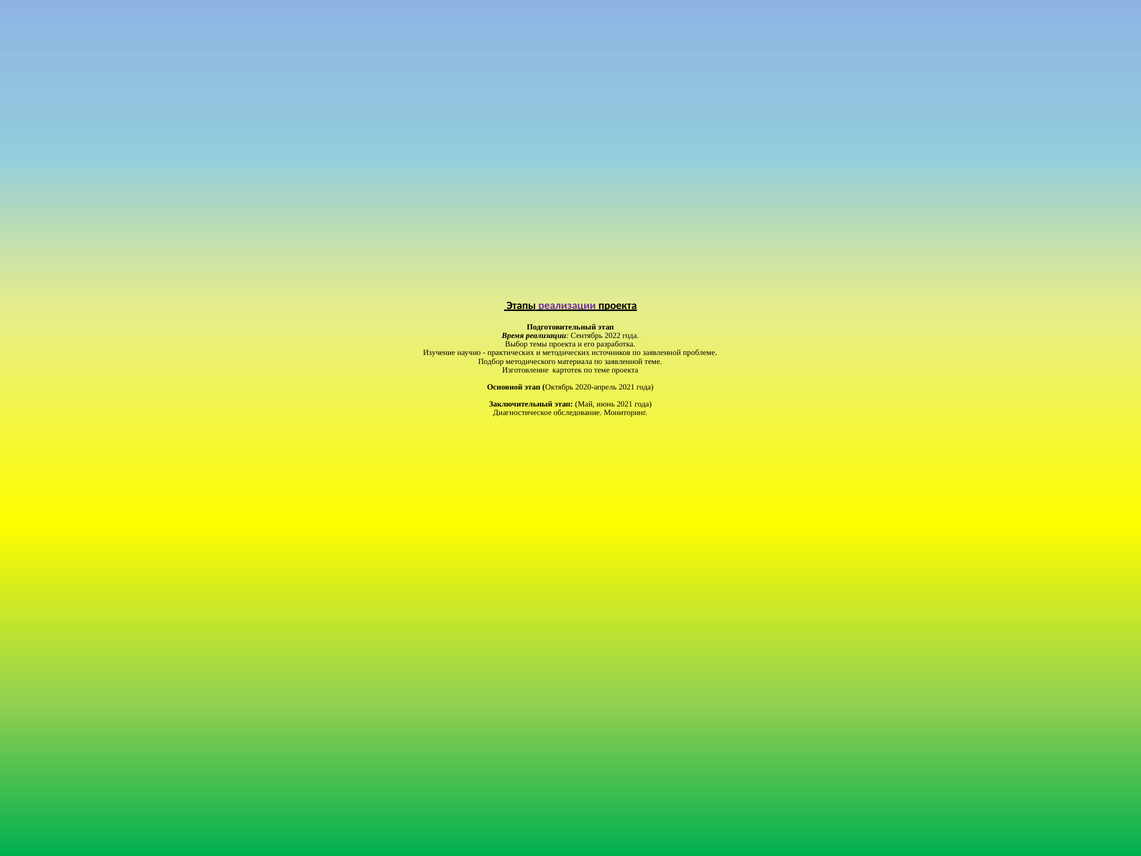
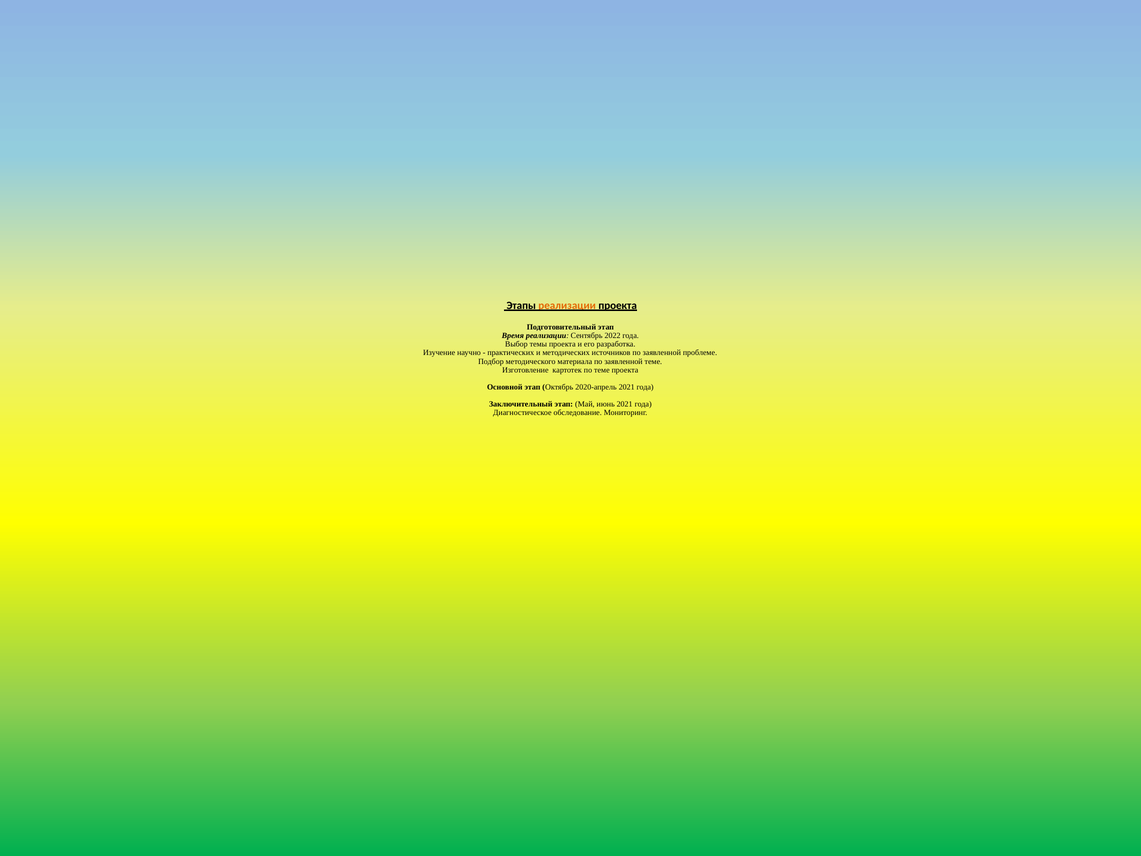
реализации colour: purple -> orange (567, 305)
